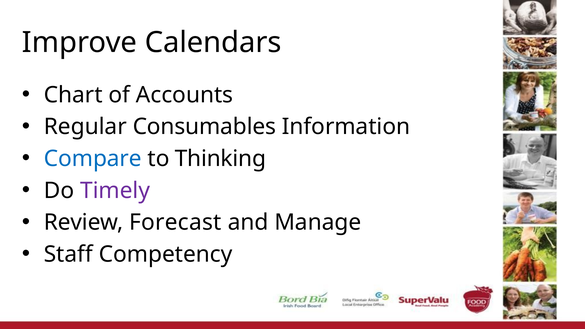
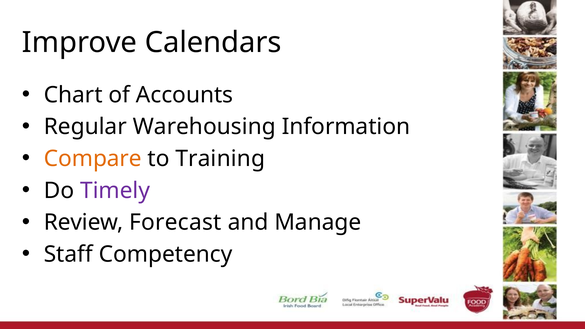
Consumables: Consumables -> Warehousing (204, 127)
Compare colour: blue -> orange (93, 159)
Thinking: Thinking -> Training (220, 159)
